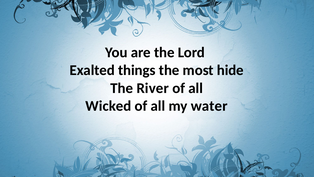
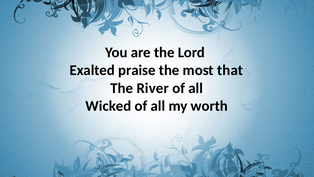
things: things -> praise (137, 70)
hide: hide -> that (230, 70)
water: water -> worth (209, 106)
